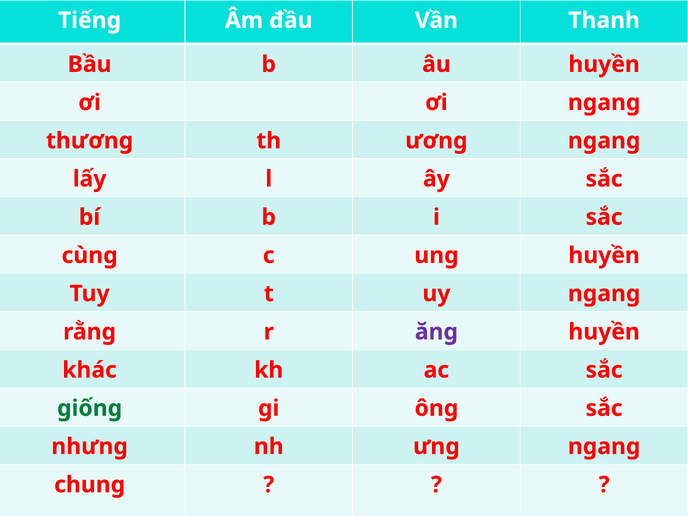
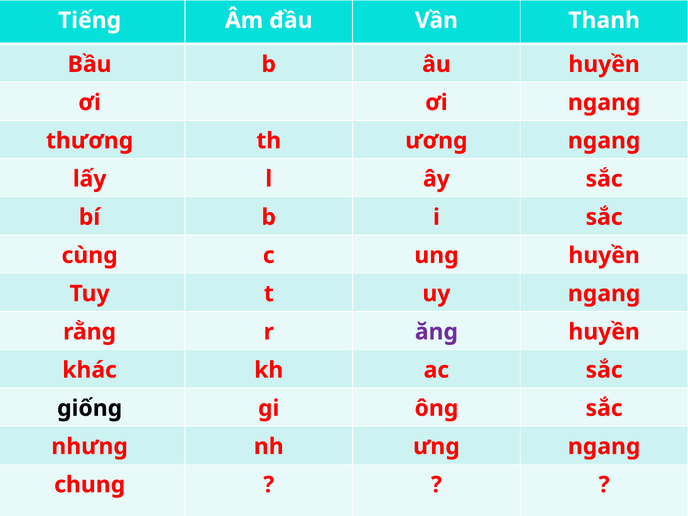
giống colour: green -> black (90, 408)
